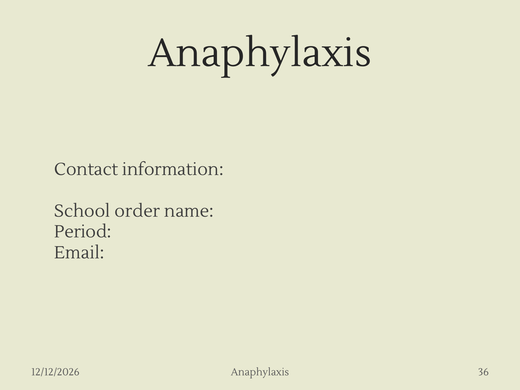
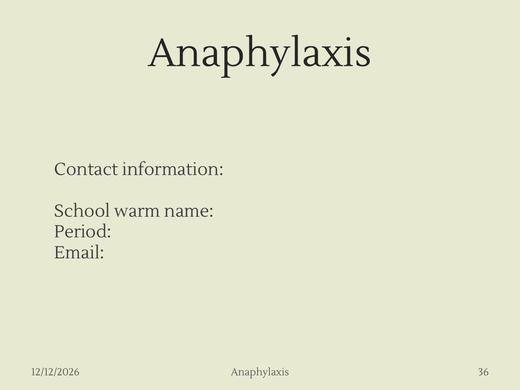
order: order -> warm (137, 211)
